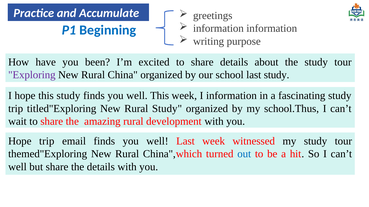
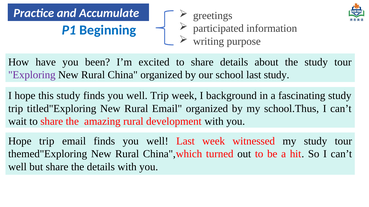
information: information -> participated (218, 28)
well This: This -> Trip (160, 96)
I information: information -> background (231, 96)
Rural Study: Study -> Email (167, 109)
out colour: blue -> black (244, 154)
